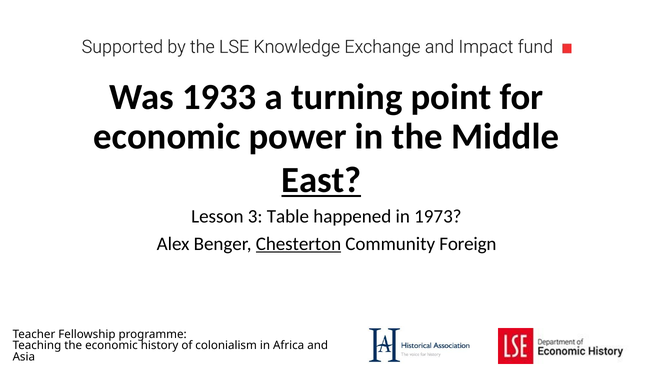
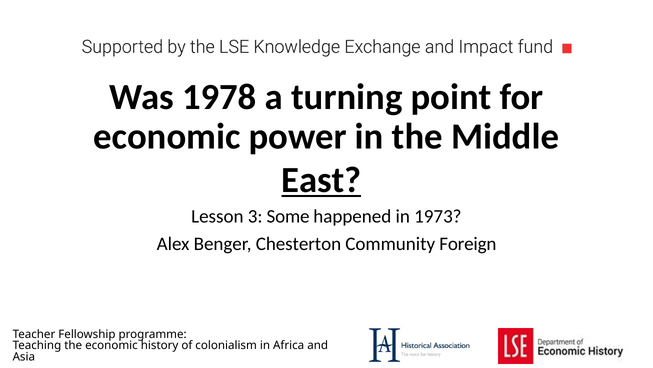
1933: 1933 -> 1978 (219, 97)
Table: Table -> Some (288, 216)
Chesterton underline: present -> none (298, 243)
